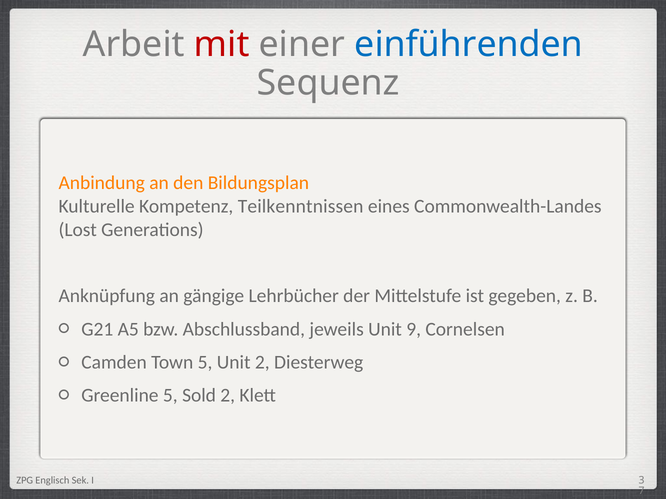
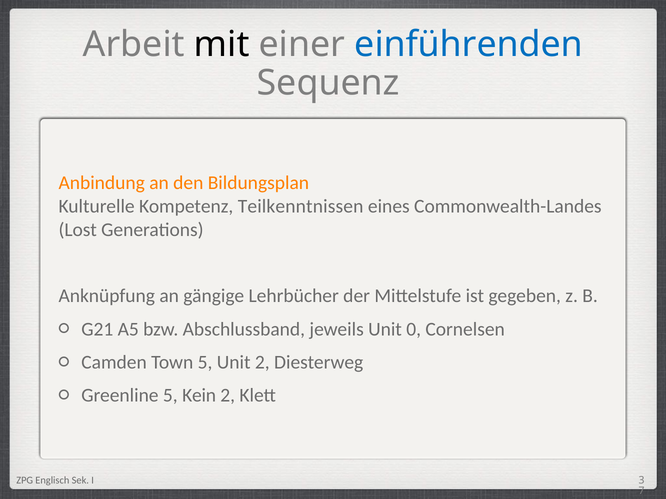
mit colour: red -> black (222, 45)
9: 9 -> 0 (414, 329)
Sold: Sold -> Kein (199, 396)
